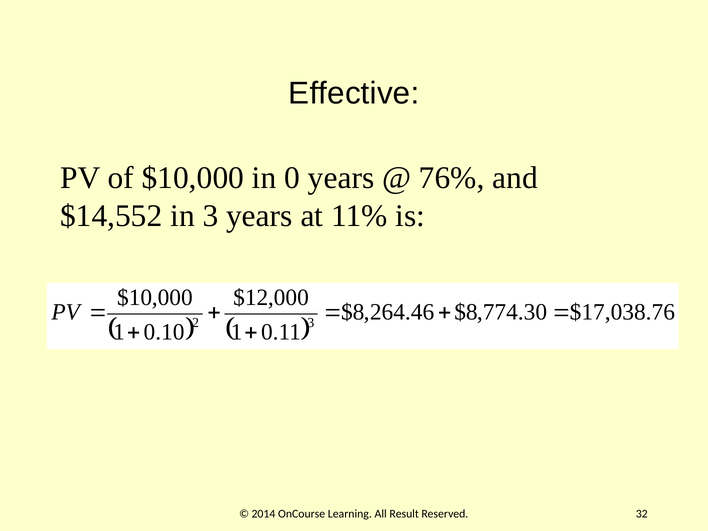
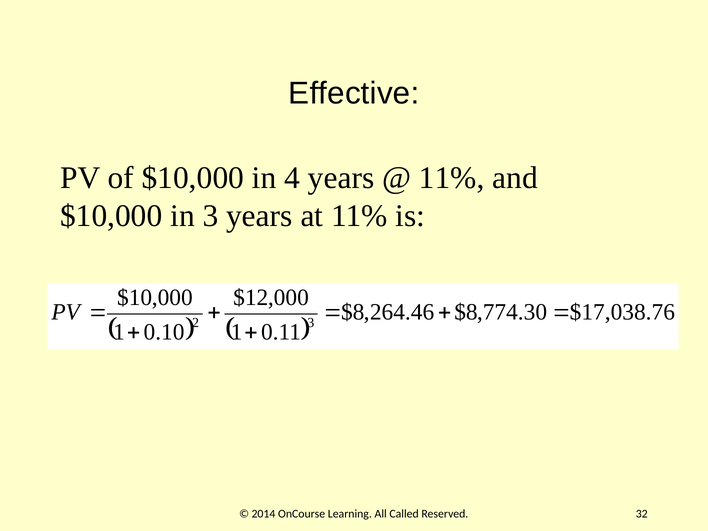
in 0: 0 -> 4 (292, 178)
76%: 76% -> 11% (452, 178)
$14,552: $14,552 -> $10,000 (111, 216)
Result: Result -> Called (404, 514)
